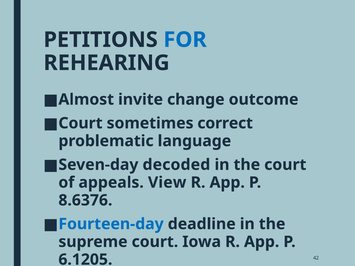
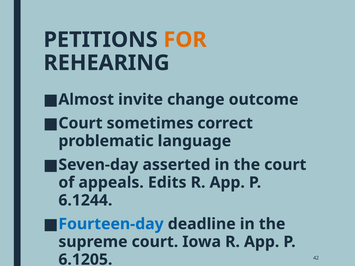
FOR colour: blue -> orange (185, 40)
decoded: decoded -> asserted (176, 165)
View: View -> Edits (167, 183)
8.6376: 8.6376 -> 6.1244 (85, 200)
